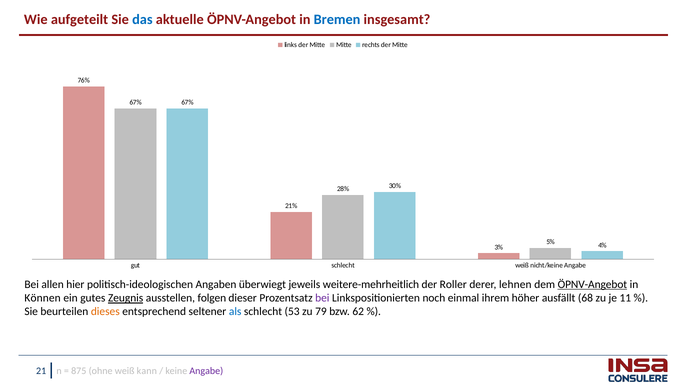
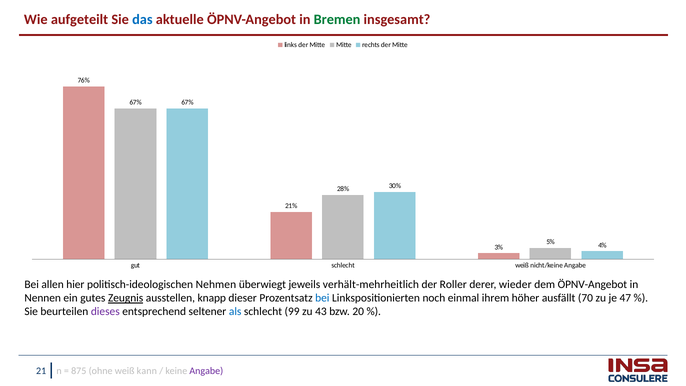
Bremen colour: blue -> green (337, 19)
Angaben: Angaben -> Nehmen (216, 284)
weitere-mehrheitlich: weitere-mehrheitlich -> verhält-mehrheitlich (371, 284)
lehnen: lehnen -> wieder (515, 284)
ÖPNV-Angebot underline: present -> none (592, 284)
Können: Können -> Nennen (43, 298)
folgen: folgen -> knapp (212, 298)
bei colour: purple -> blue (322, 298)
68: 68 -> 70 (585, 298)
11: 11 -> 47 (625, 298)
dieses colour: orange -> purple (105, 312)
53: 53 -> 99 (292, 312)
79: 79 -> 43 (321, 312)
62: 62 -> 20 (358, 312)
